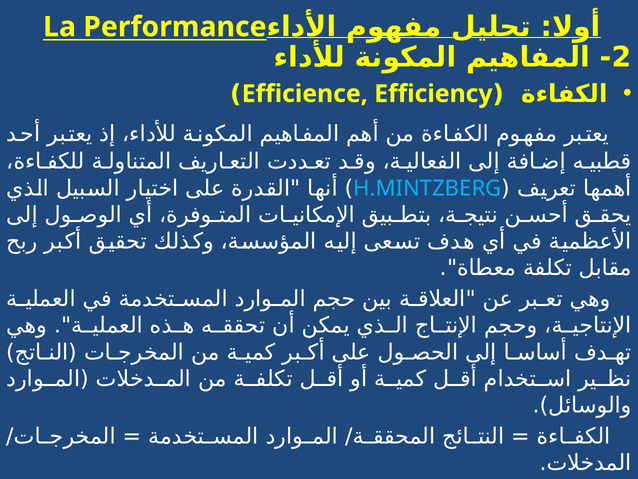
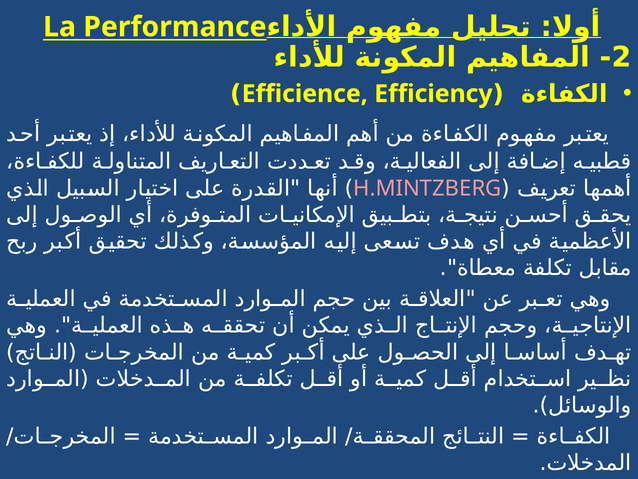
H.MINTZBERG colour: light blue -> pink (427, 188)
